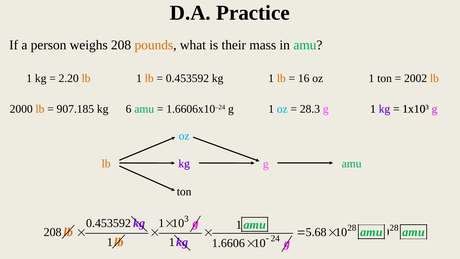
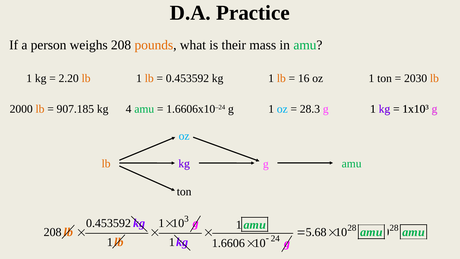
2002: 2002 -> 2030 (416, 78)
6: 6 -> 4 (129, 109)
